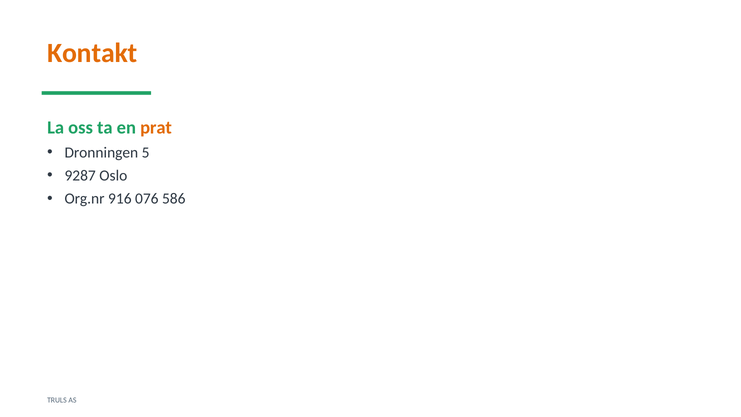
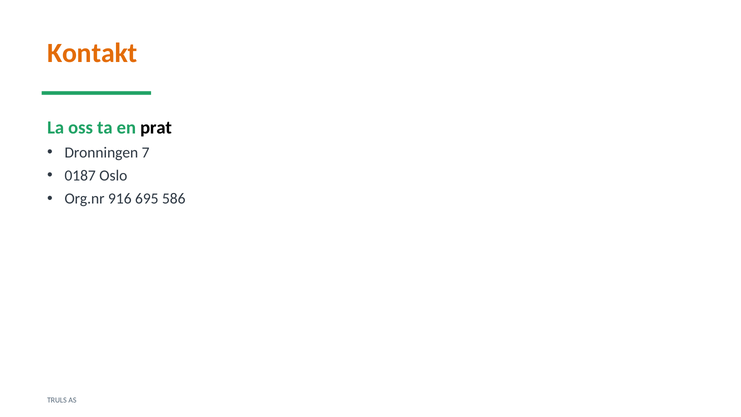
prat colour: orange -> black (156, 128)
5: 5 -> 7 (146, 152)
9287: 9287 -> 0187 (80, 176)
076: 076 -> 695 (147, 199)
